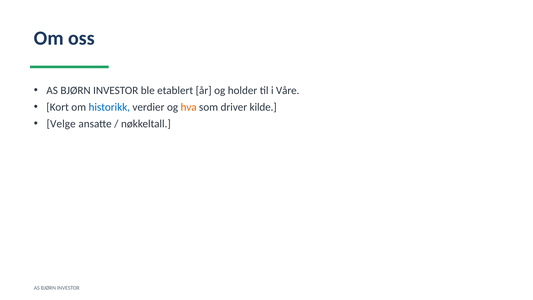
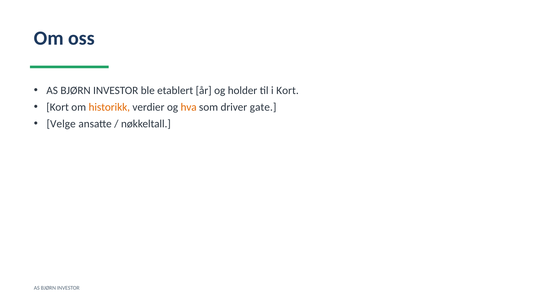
i Våre: Våre -> Kort (288, 90)
historikk colour: blue -> orange (109, 107)
kilde: kilde -> gate (263, 107)
